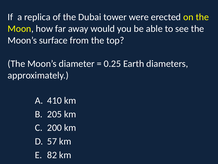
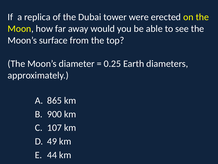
410: 410 -> 865 (54, 100)
205: 205 -> 900 (54, 114)
200: 200 -> 107 (54, 127)
57: 57 -> 49 (52, 141)
82: 82 -> 44 (52, 155)
